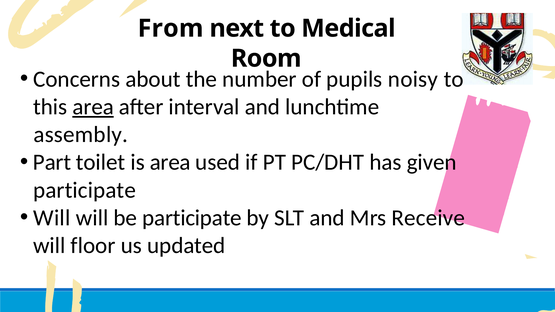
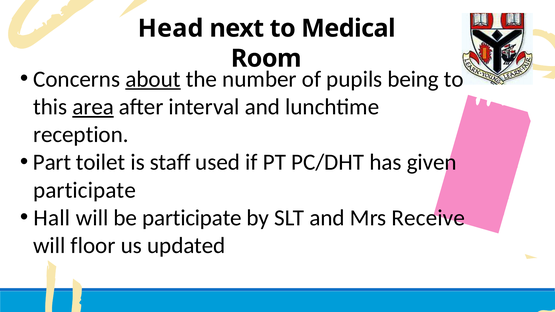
From: From -> Head (171, 28)
about underline: none -> present (153, 79)
noisy: noisy -> being (413, 79)
assembly: assembly -> reception (81, 135)
is area: area -> staff (170, 162)
Will: Will -> Hall (52, 218)
